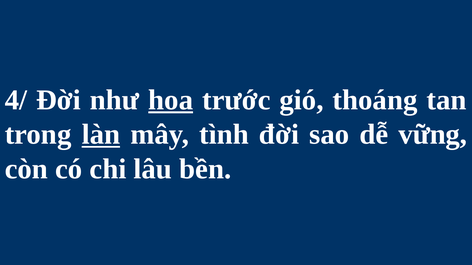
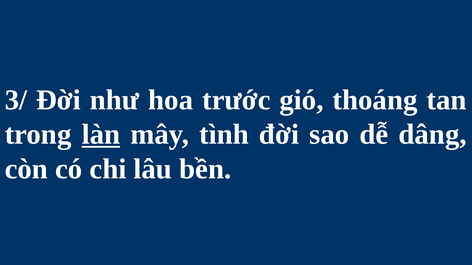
4/: 4/ -> 3/ (16, 100)
hoa underline: present -> none (171, 100)
vững: vững -> dâng (433, 135)
